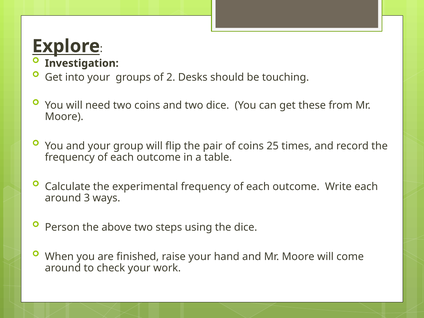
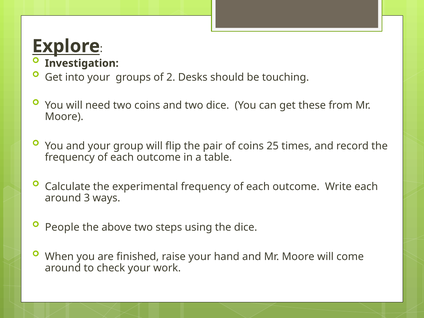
Person: Person -> People (62, 227)
